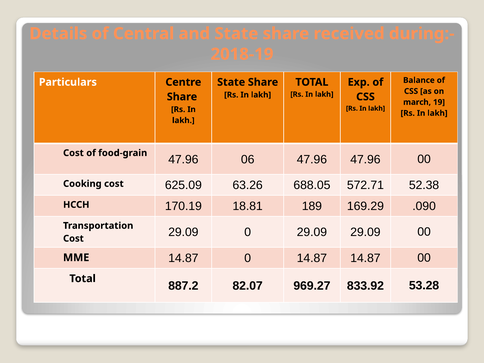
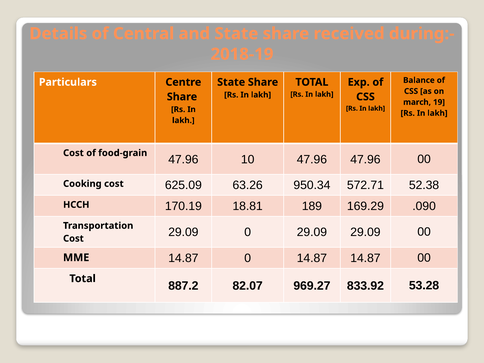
06: 06 -> 10 (248, 159)
688.05: 688.05 -> 950.34 (312, 185)
